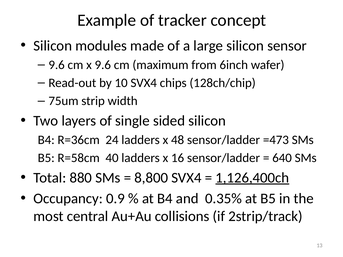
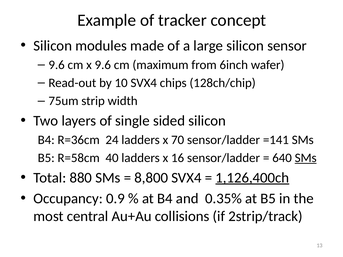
48: 48 -> 70 (178, 140)
=473: =473 -> =141 (276, 140)
SMs underline: none -> present (306, 158)
